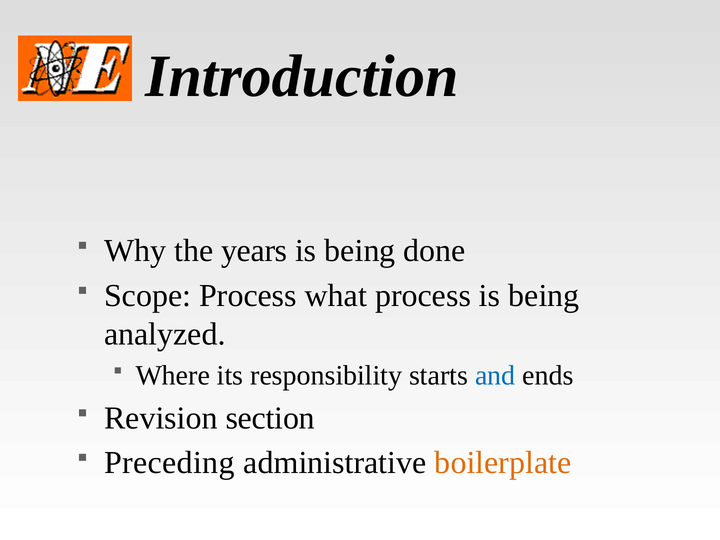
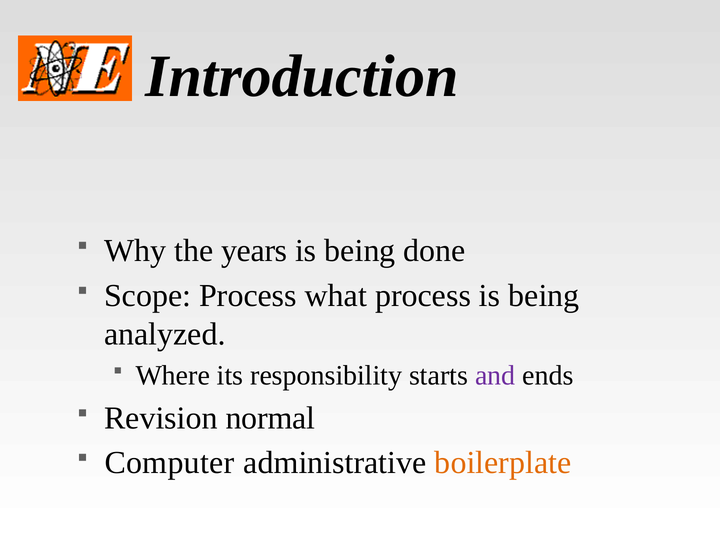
and colour: blue -> purple (495, 375)
section: section -> normal (270, 418)
Preceding: Preceding -> Computer (170, 463)
